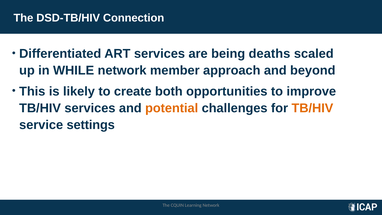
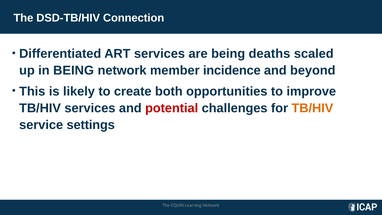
in WHILE: WHILE -> BEING (74, 70)
approach: approach -> incidence (232, 70)
potential colour: orange -> red (172, 108)
